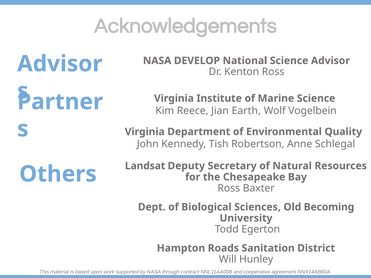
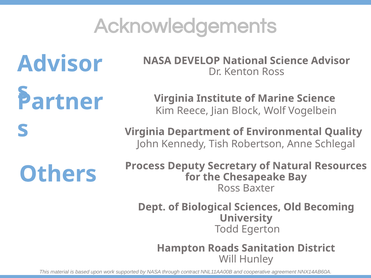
Earth: Earth -> Block (246, 111)
Landsat: Landsat -> Process (145, 166)
